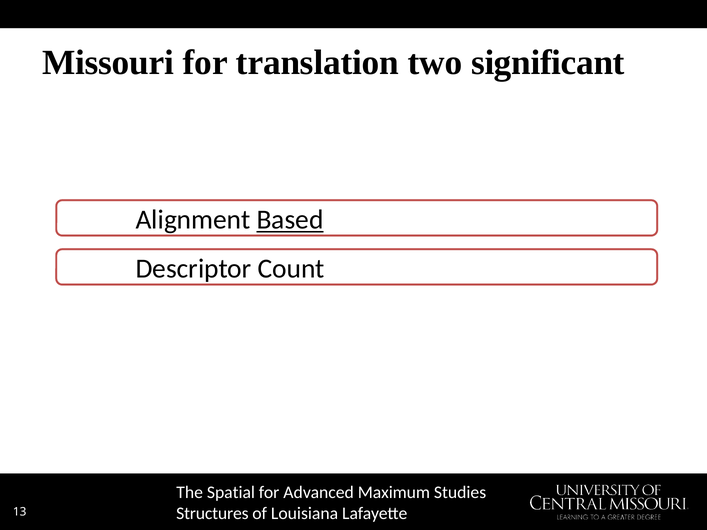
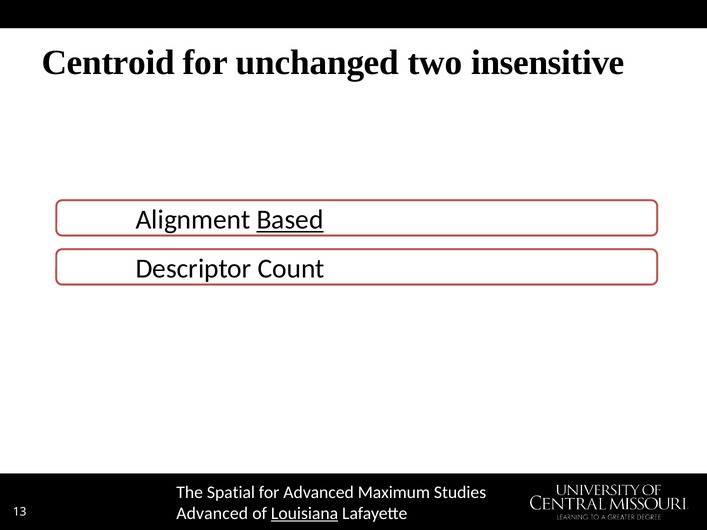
Missouri: Missouri -> Centroid (108, 63)
translation: translation -> unchanged (318, 63)
significant: significant -> insensitive (548, 63)
Structures: Structures -> Advanced (212, 514)
Louisiana underline: none -> present (305, 514)
